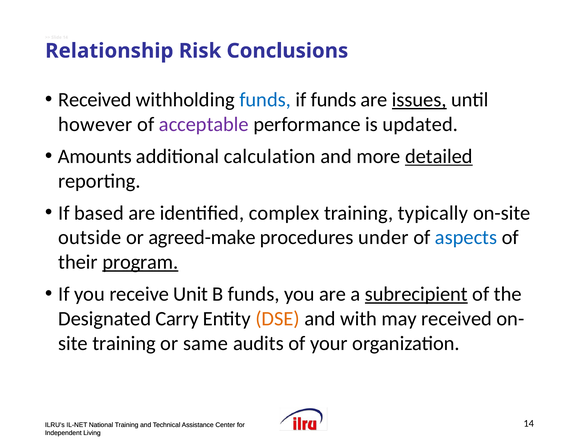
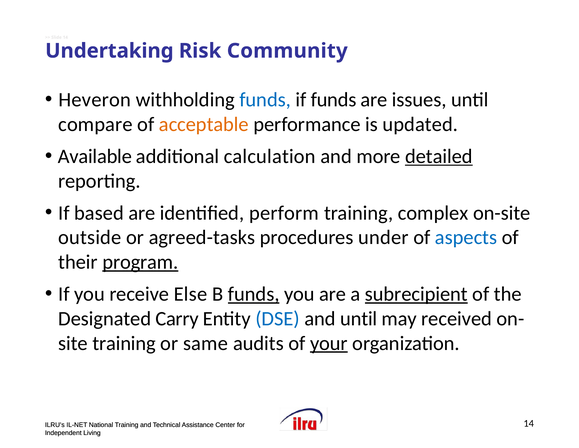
Relationship: Relationship -> Undertaking (109, 51)
Conclusions: Conclusions -> Community (287, 51)
Received: Received -> Heveron (95, 100)
issues underline: present -> none (419, 100)
however: however -> compare (95, 124)
acceptable colour: purple -> orange (204, 124)
Amounts: Amounts -> Available (95, 156)
complex: complex -> perform (284, 213)
typically: typically -> complex (433, 213)
agreed-make: agreed-make -> agreed-tasks (202, 237)
Unit: Unit -> Else (190, 294)
funds underline: none -> present (254, 294)
DSE colour: orange -> blue (278, 318)
and with: with -> until (359, 318)
your underline: none -> present (329, 343)
